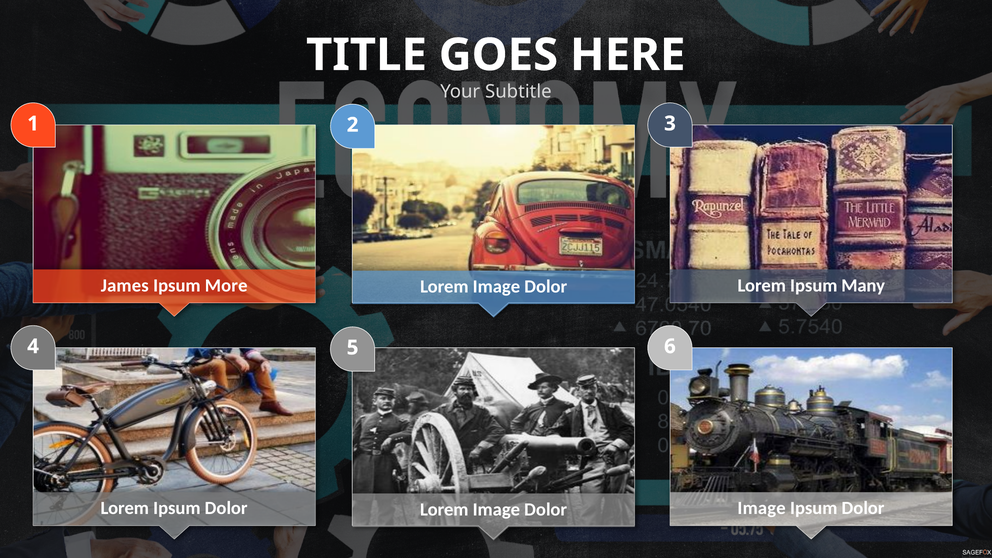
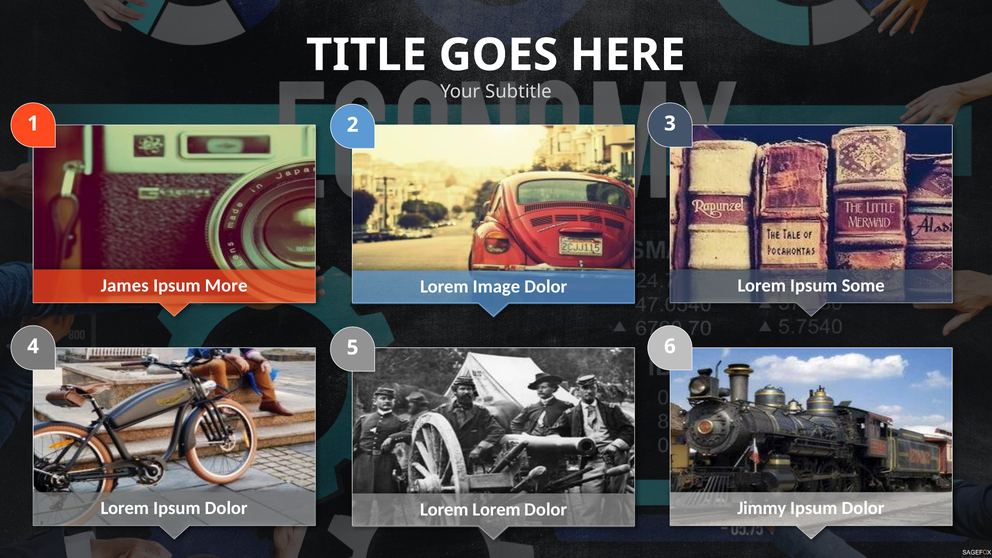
Many: Many -> Some (863, 285)
Image: Image -> Jimmy (762, 508)
Image: Image -> Lorem (496, 510)
